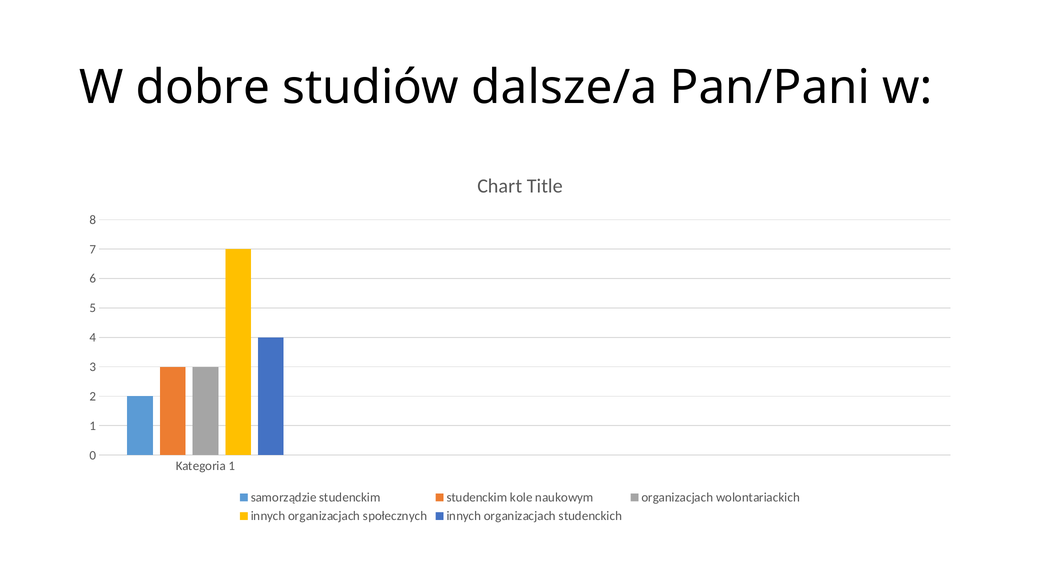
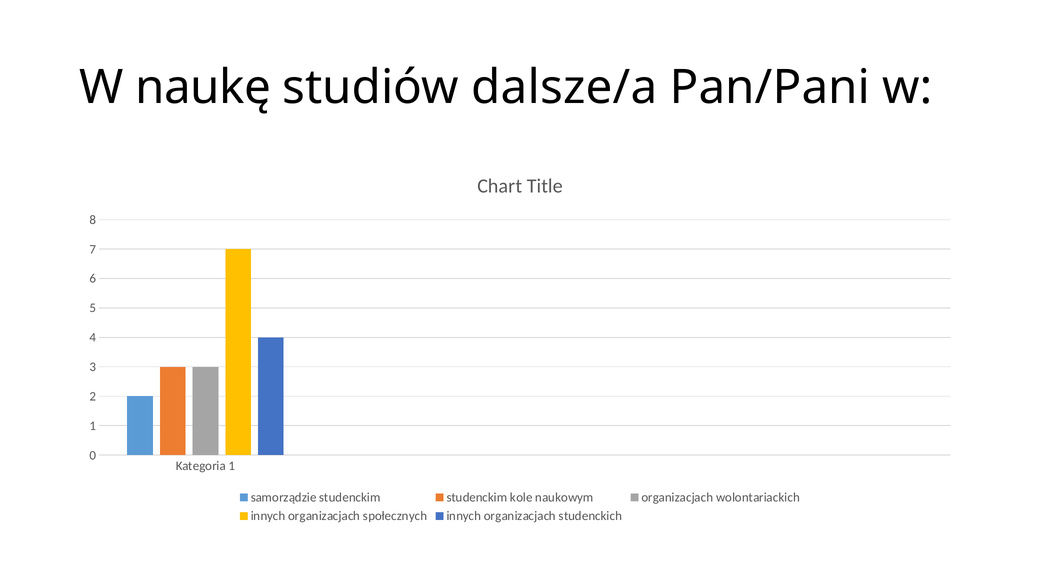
dobre: dobre -> naukę (203, 87)
